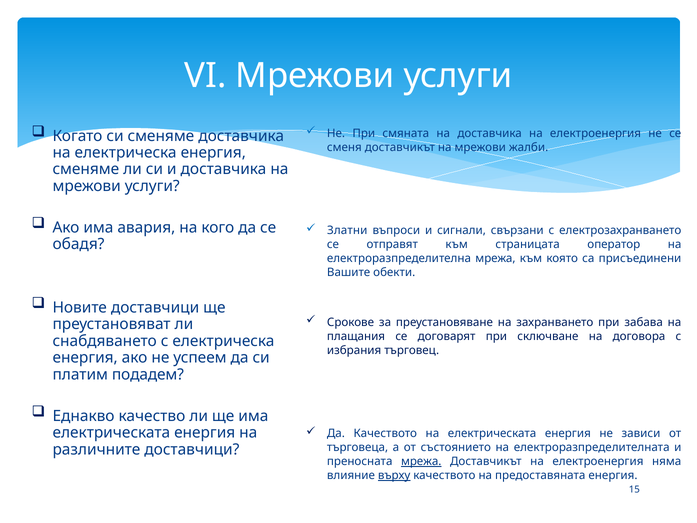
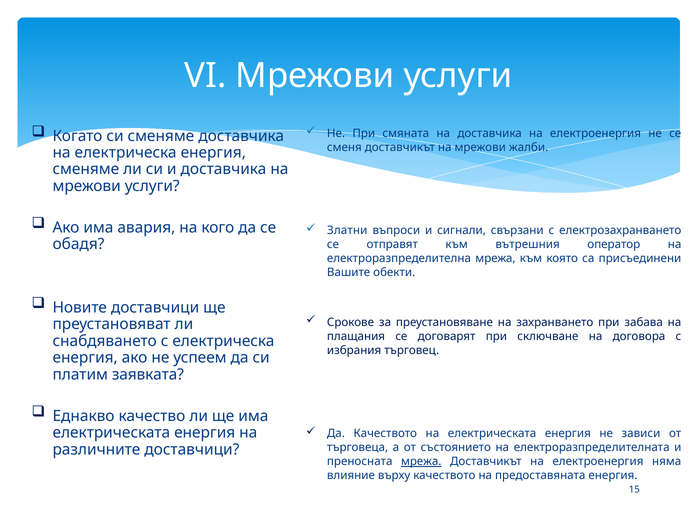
страницата: страницата -> вътрешния (528, 244)
подадем: подадем -> заявката (148, 374)
върху underline: present -> none (394, 475)
